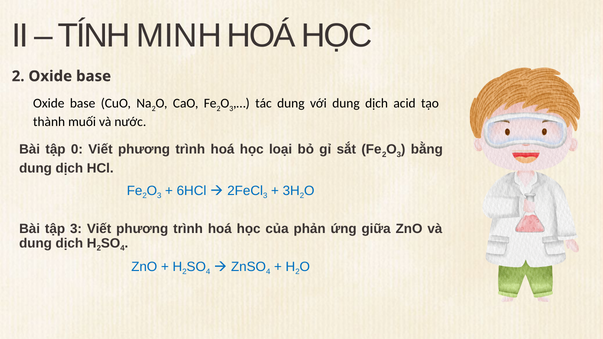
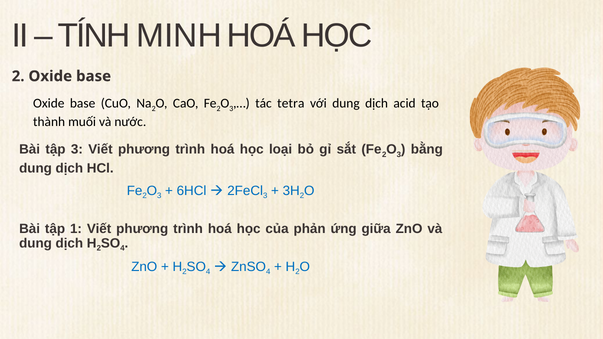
tác dung: dung -> tetra (291, 104)
tập 0: 0 -> 3 (77, 150)
tập 3: 3 -> 1 (76, 229)
